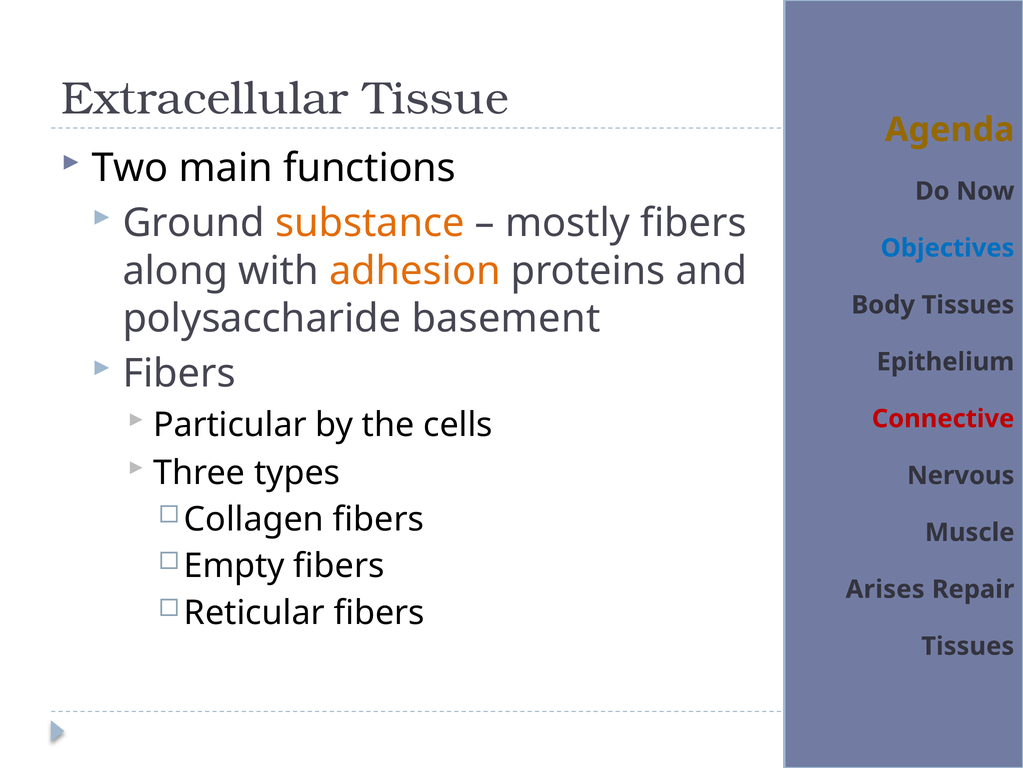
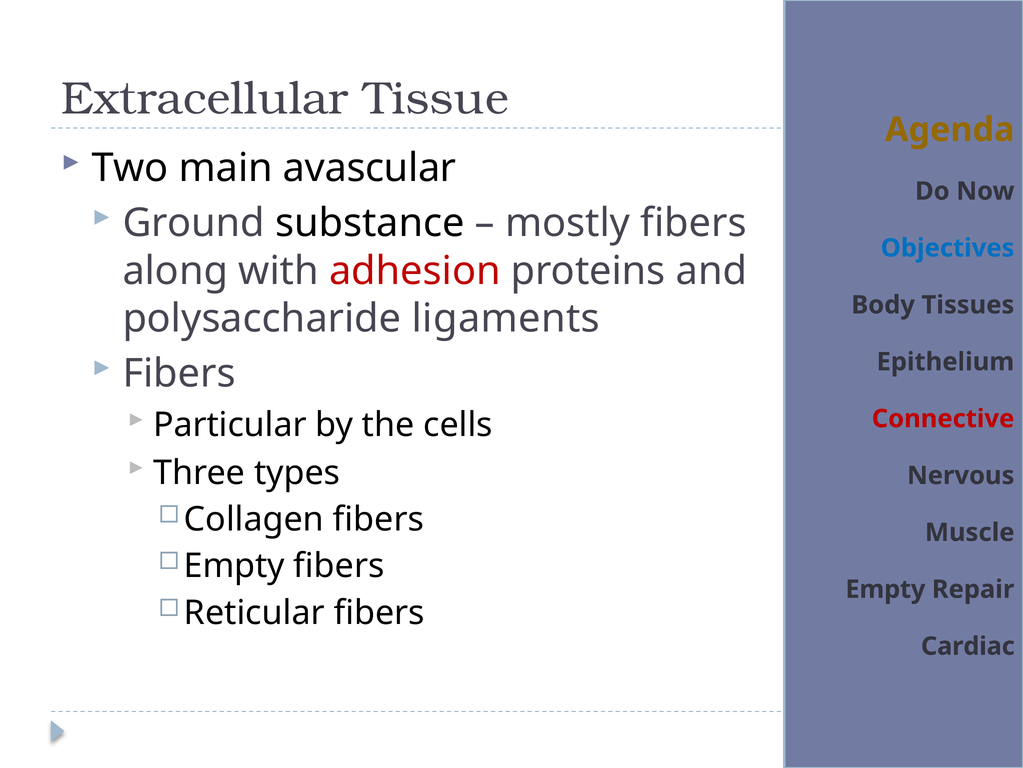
functions: functions -> avascular (370, 168)
substance colour: orange -> black (370, 223)
adhesion colour: orange -> red (415, 271)
basement: basement -> ligaments (506, 318)
Arises: Arises -> Empty (885, 589)
Tissues: Tissues -> Cardiac (968, 646)
